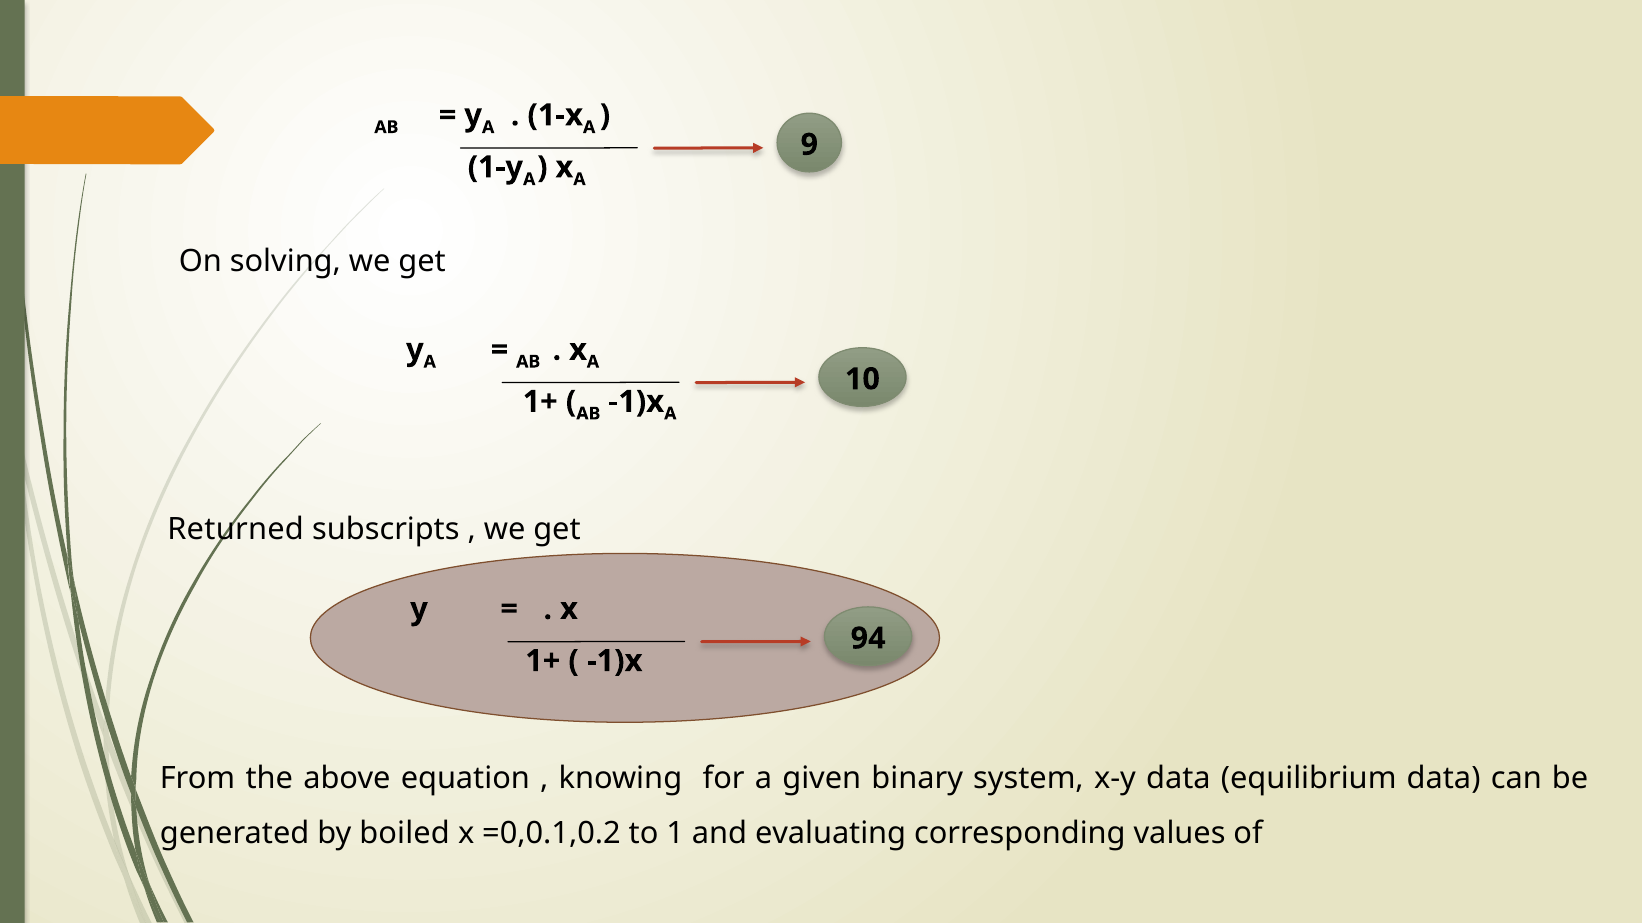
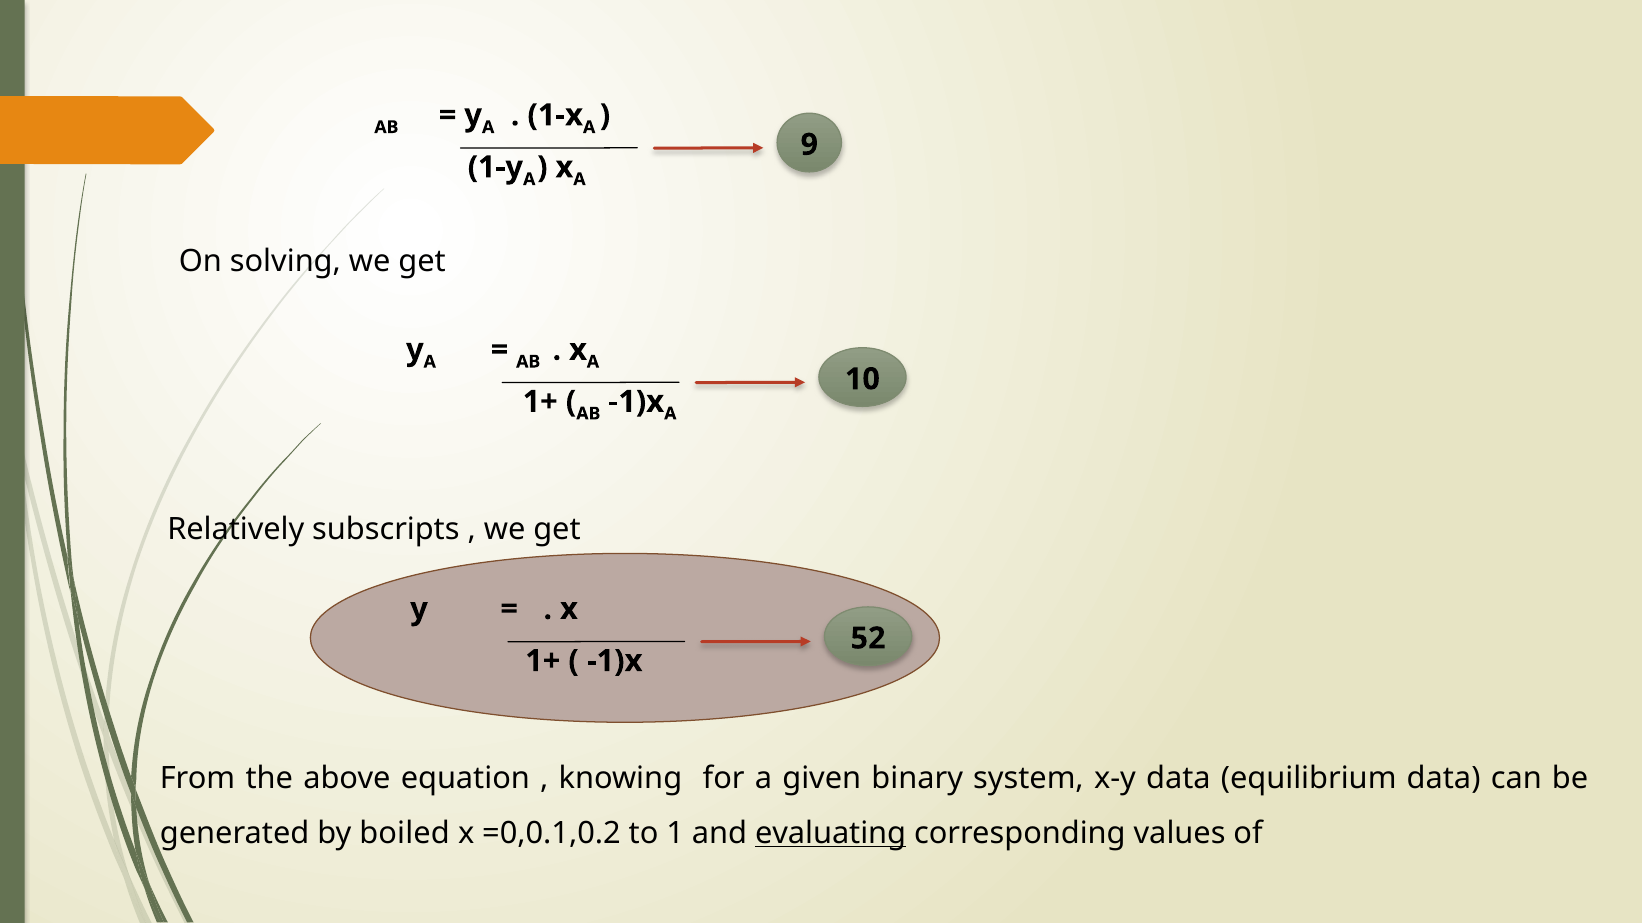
Returned: Returned -> Relatively (236, 530)
94: 94 -> 52 (868, 639)
evaluating underline: none -> present (831, 834)
